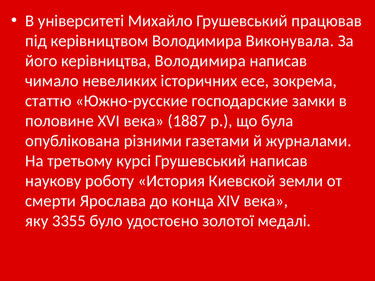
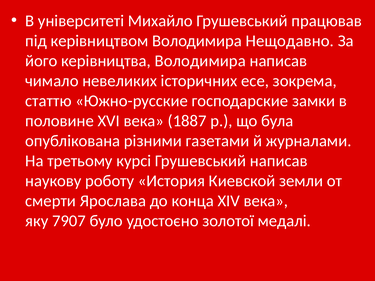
Виконувала: Виконувала -> Нещодавно (290, 41)
3355: 3355 -> 7907 (69, 221)
